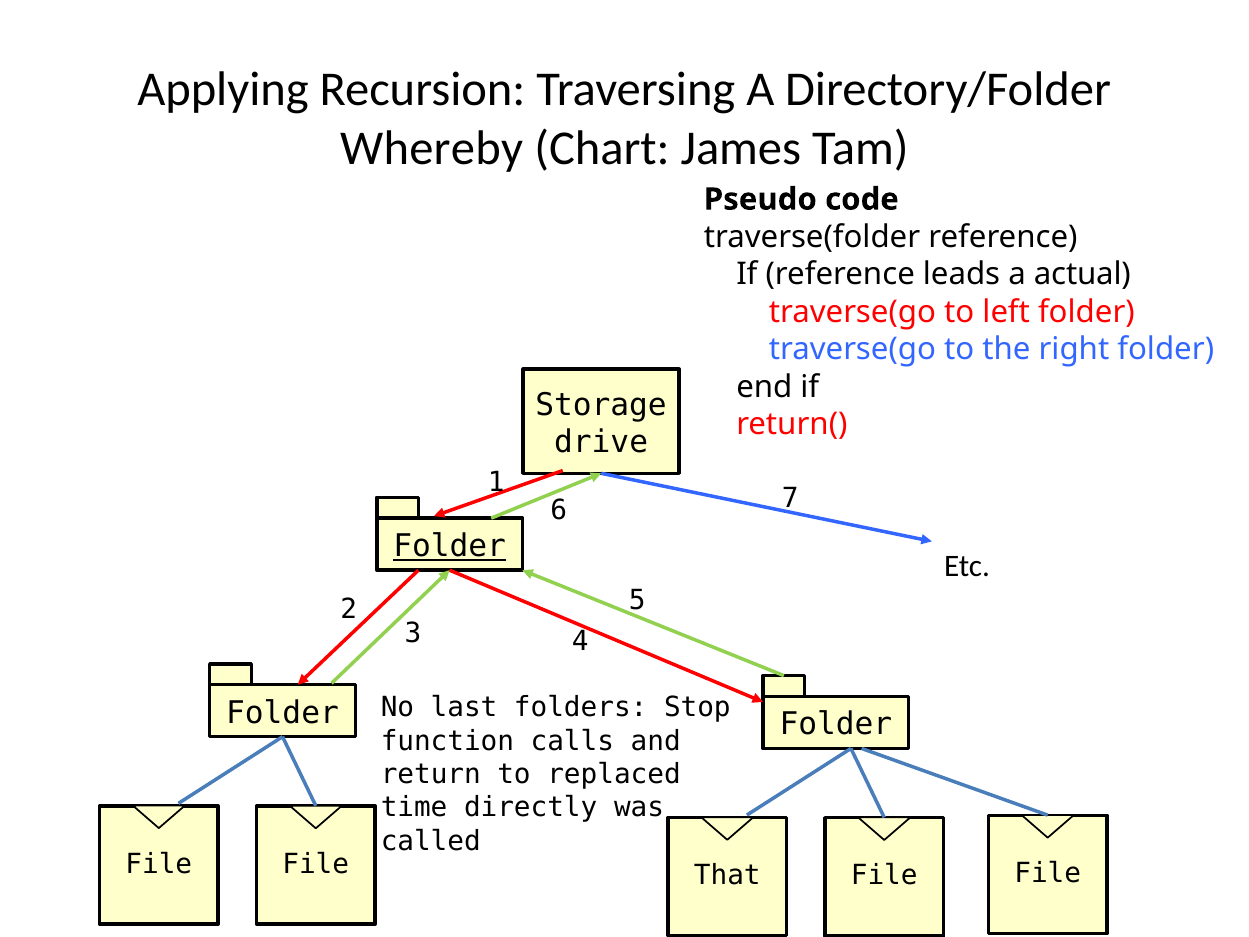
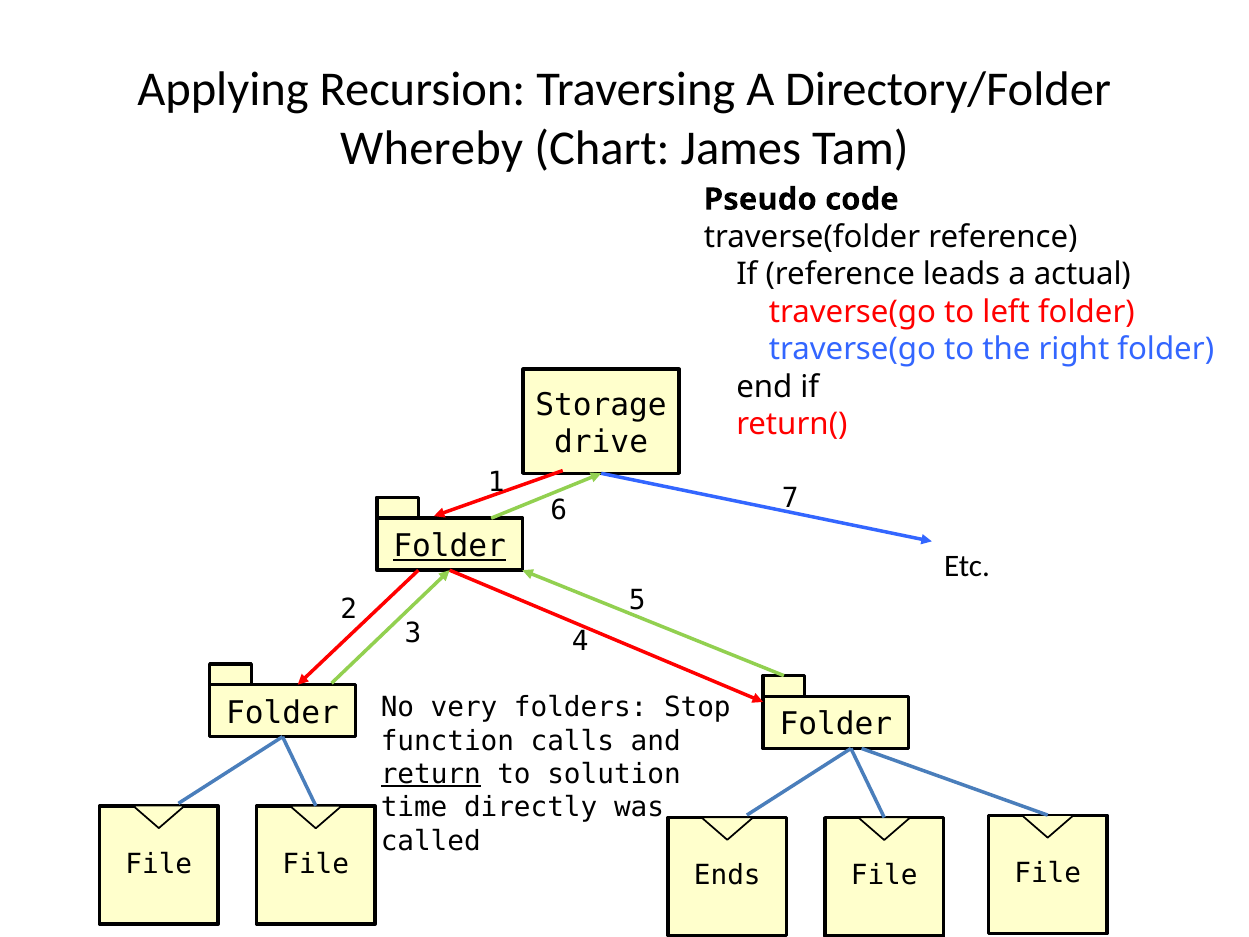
last: last -> very (464, 708)
return underline: none -> present (431, 774)
replaced: replaced -> solution (614, 774)
That: That -> Ends (727, 875)
